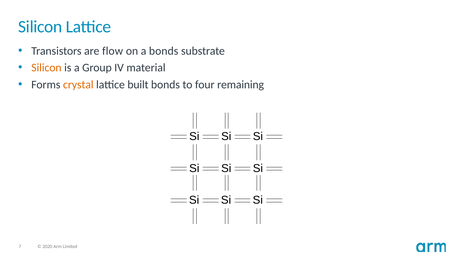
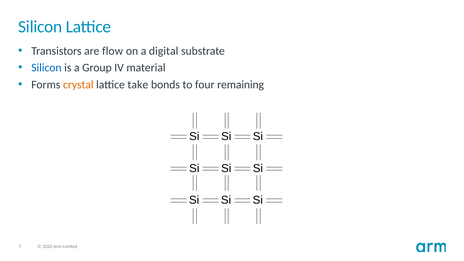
a bonds: bonds -> digital (164, 51)
Silicon colour: orange -> blue (46, 68)
built: built -> take (138, 85)
